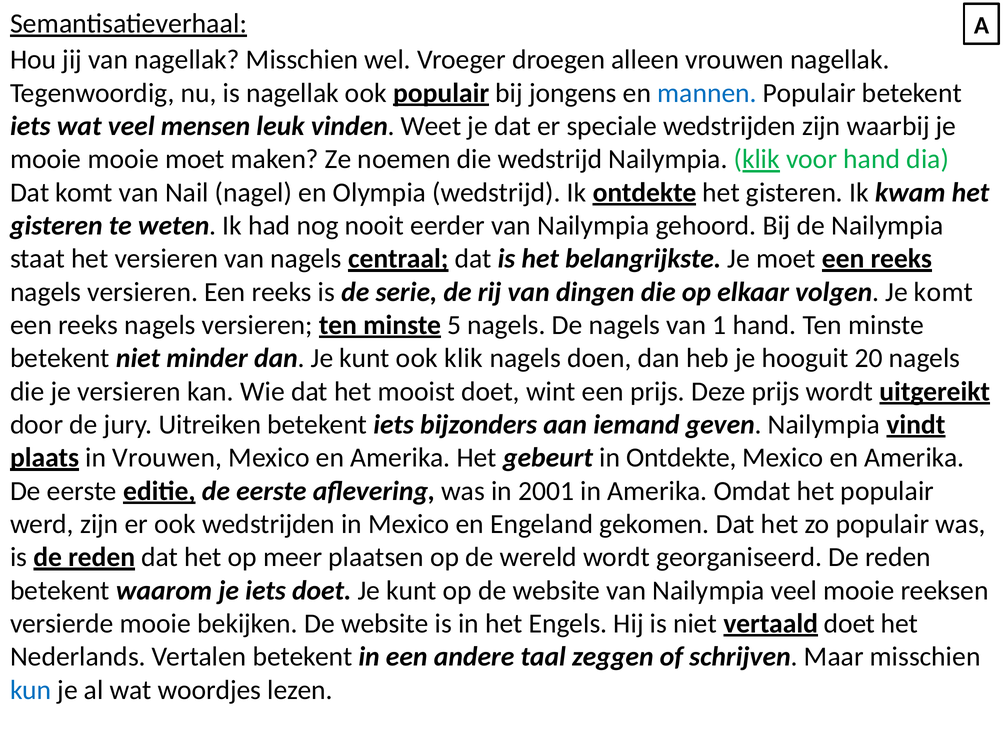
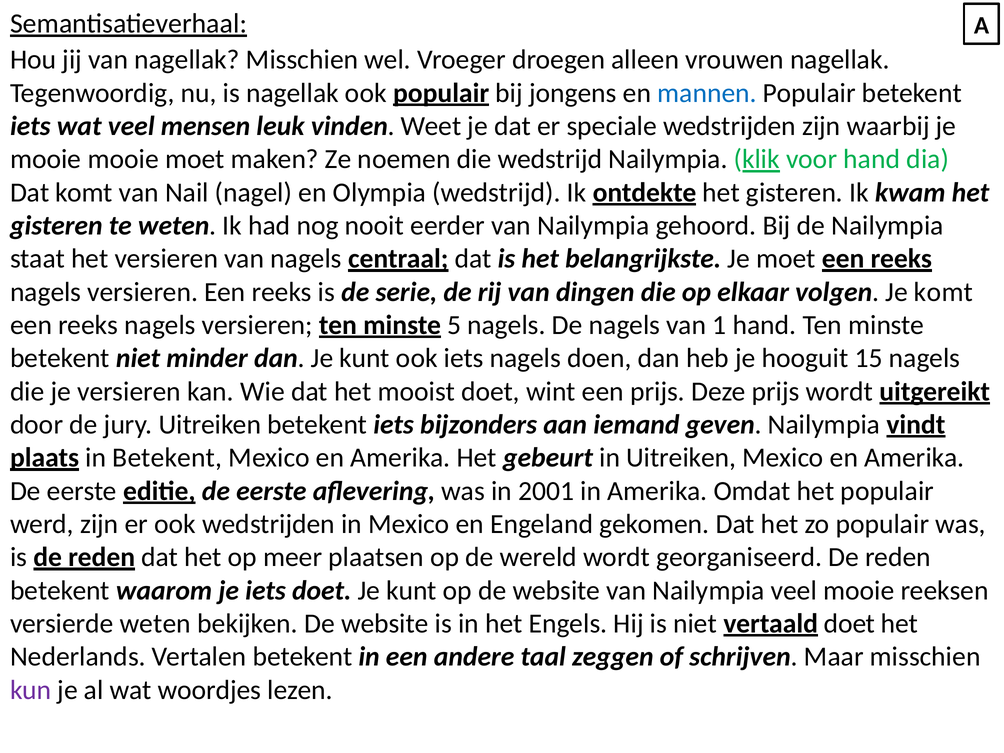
ook klik: klik -> iets (464, 358)
20: 20 -> 15 (869, 358)
in Vrouwen: Vrouwen -> Betekent (167, 458)
in Ontdekte: Ontdekte -> Uitreiken (681, 458)
versierde mooie: mooie -> weten (155, 624)
kun colour: blue -> purple (31, 690)
